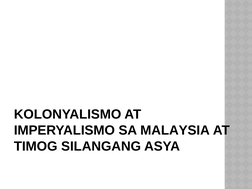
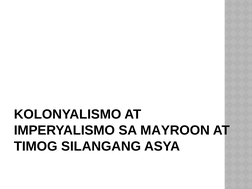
MALAYSIA: MALAYSIA -> MAYROON (175, 130)
